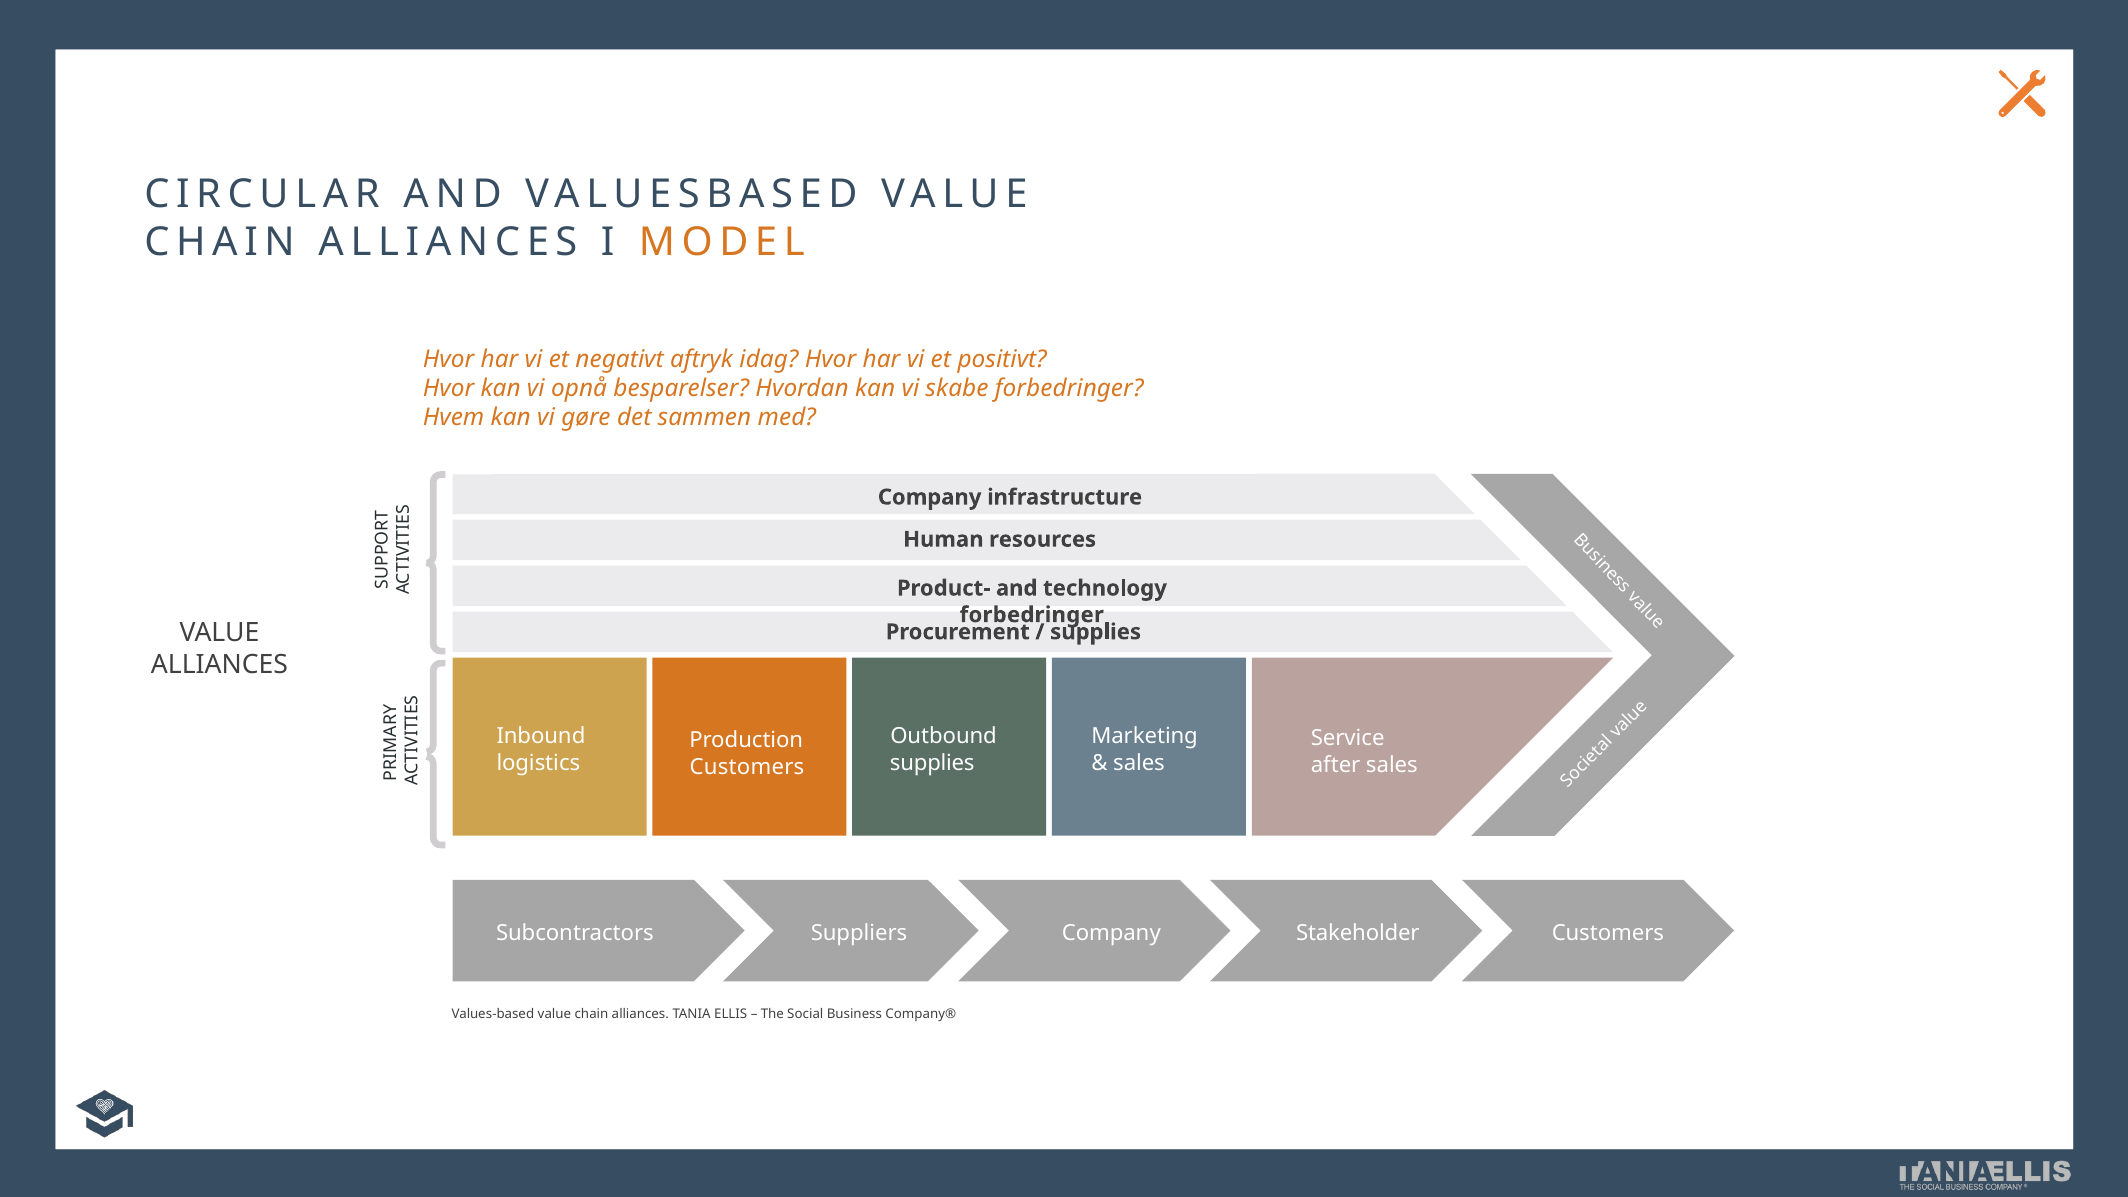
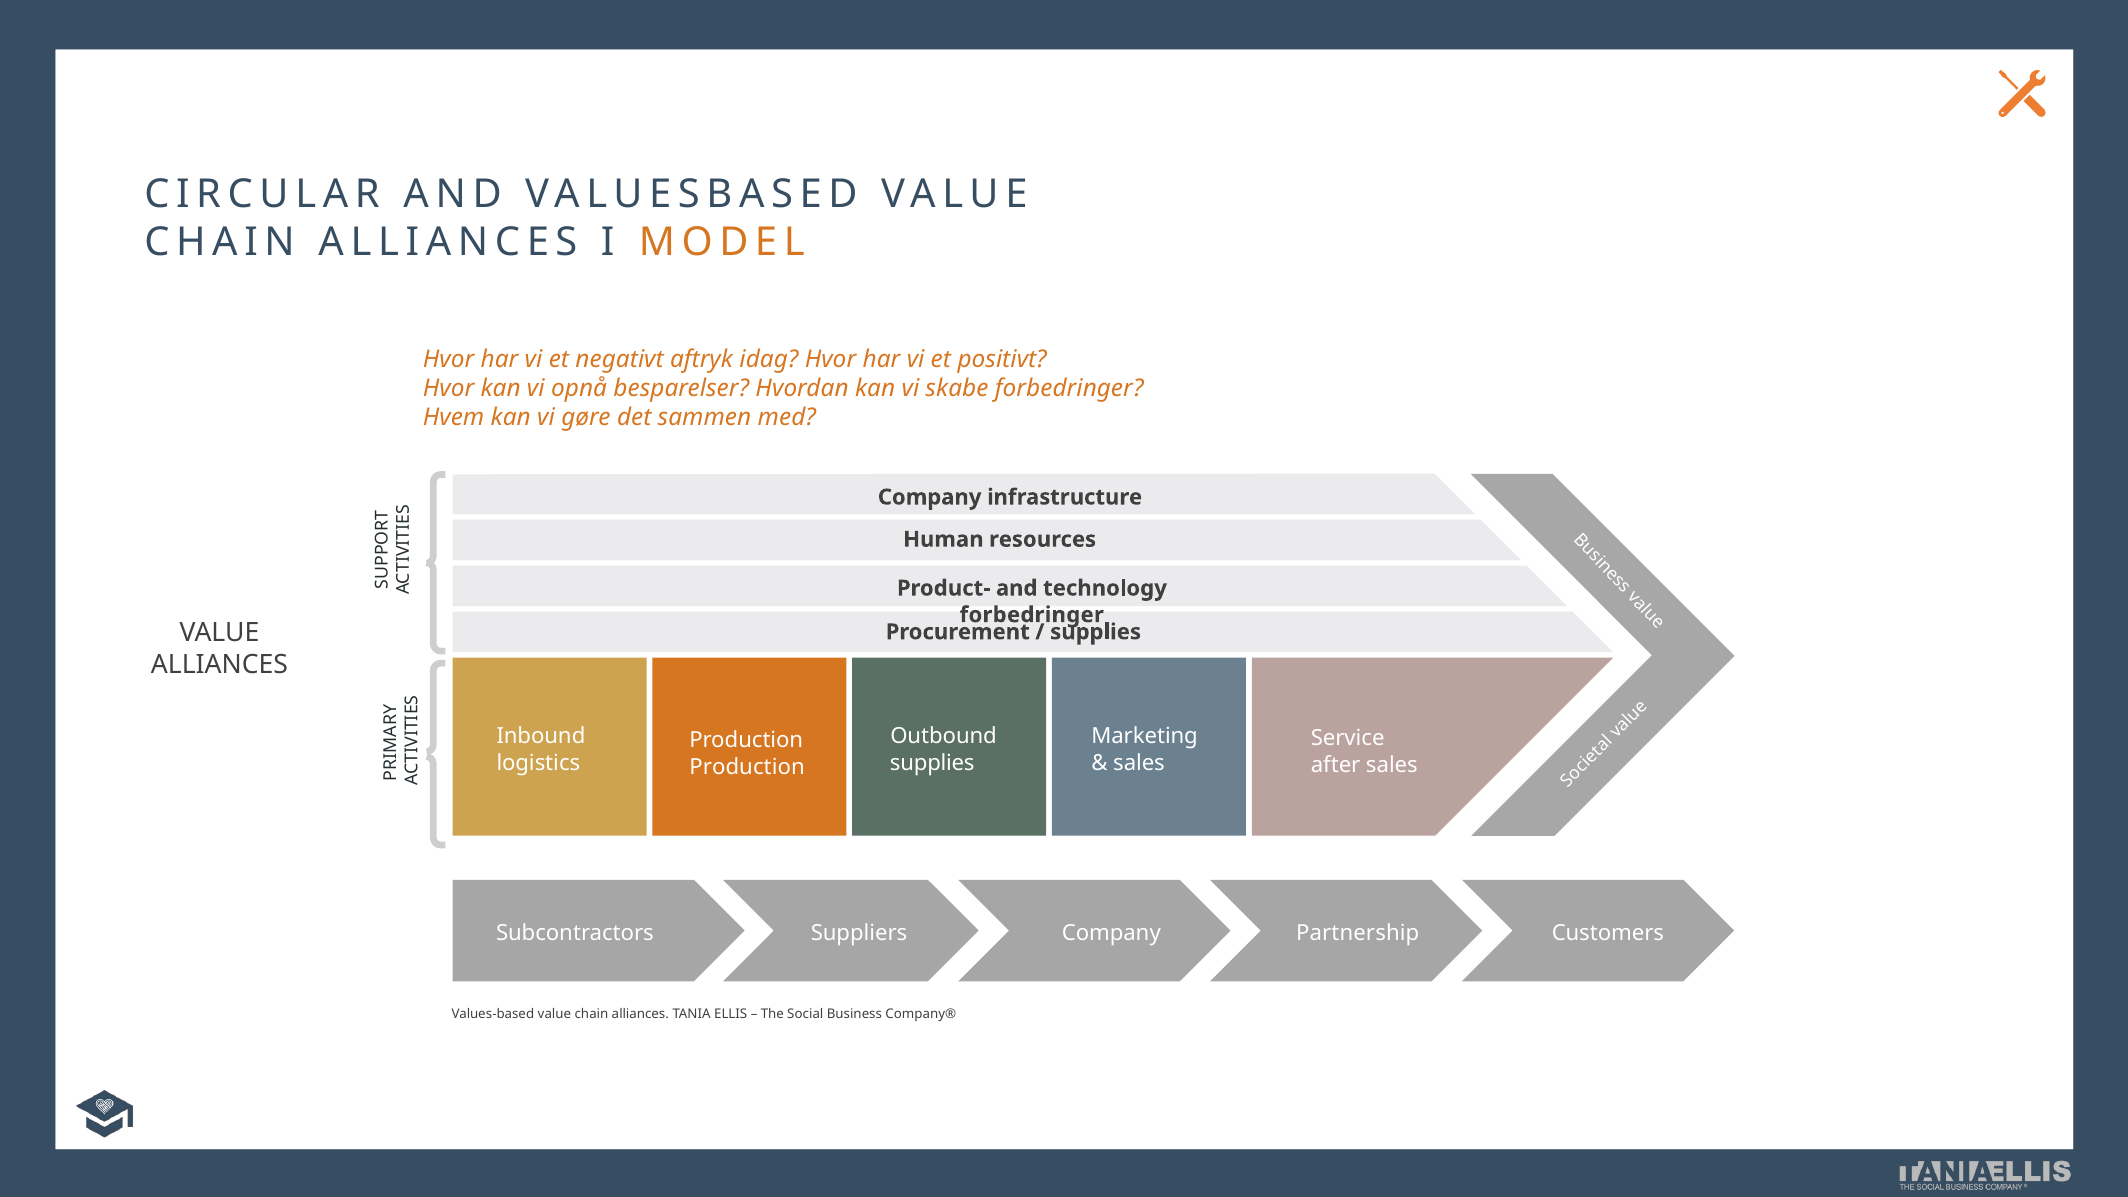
Customers: Customers -> Production (747, 767)
Stakeholder: Stakeholder -> Partnership (1358, 933)
